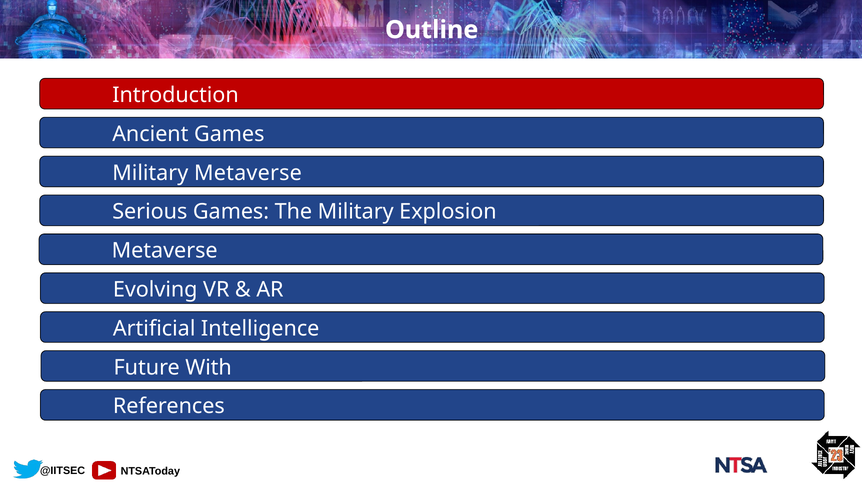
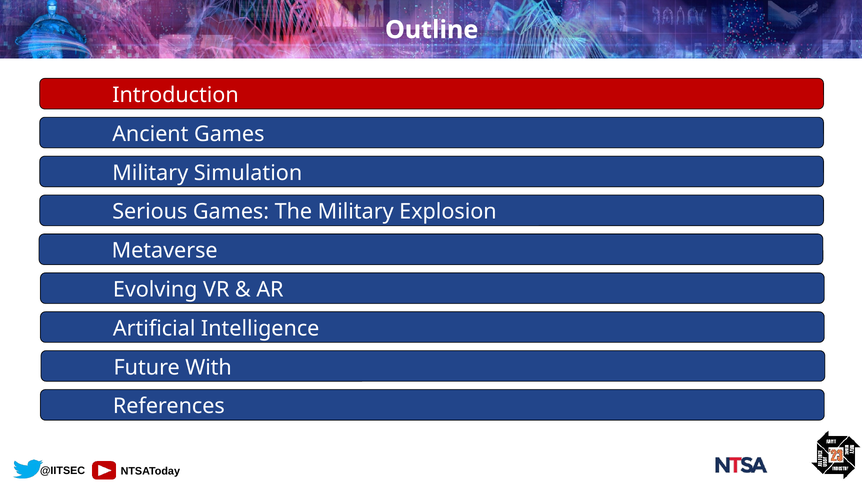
Military Metaverse: Metaverse -> Simulation (248, 173)
